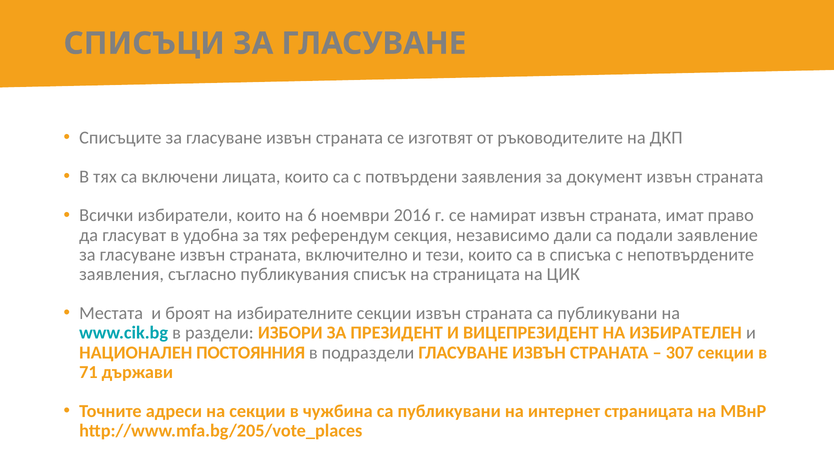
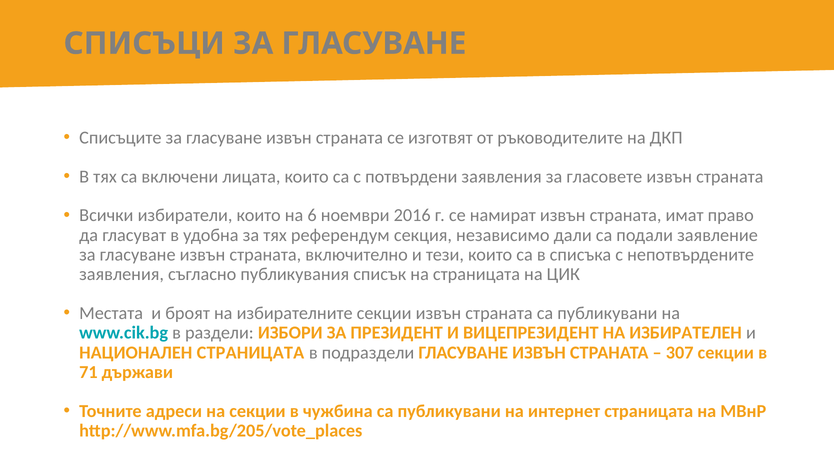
документ: документ -> гласовете (604, 177)
НАЦИОНАЛЕН ПОСТОЯННИЯ: ПОСТОЯННИЯ -> СТРАНИЦАТА (250, 353)
